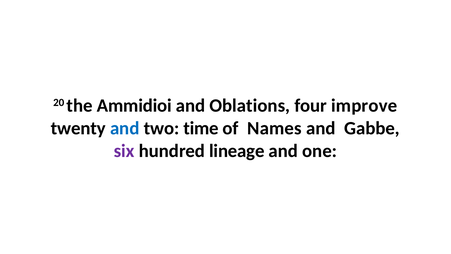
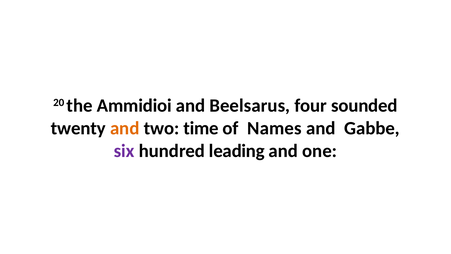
Oblations: Oblations -> Beelsarus (250, 106)
improve: improve -> sounded (364, 106)
and colour: blue -> orange (125, 128)
lineage: lineage -> leading (237, 151)
